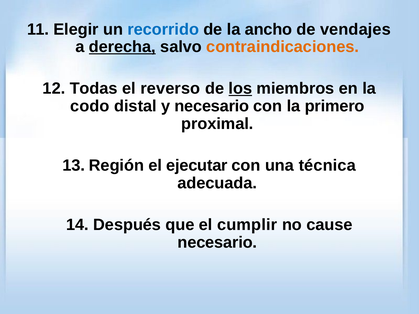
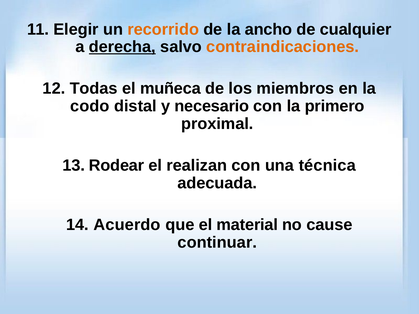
recorrido colour: blue -> orange (163, 29)
vendajes: vendajes -> cualquier (356, 29)
reverso: reverso -> muñeca (170, 89)
los underline: present -> none (240, 89)
Región: Región -> Rodear (117, 166)
ejecutar: ejecutar -> realizan (197, 166)
Después: Después -> Acuerdo (127, 225)
cumplir: cumplir -> material (247, 225)
necesario: necesario -> continuar (217, 243)
